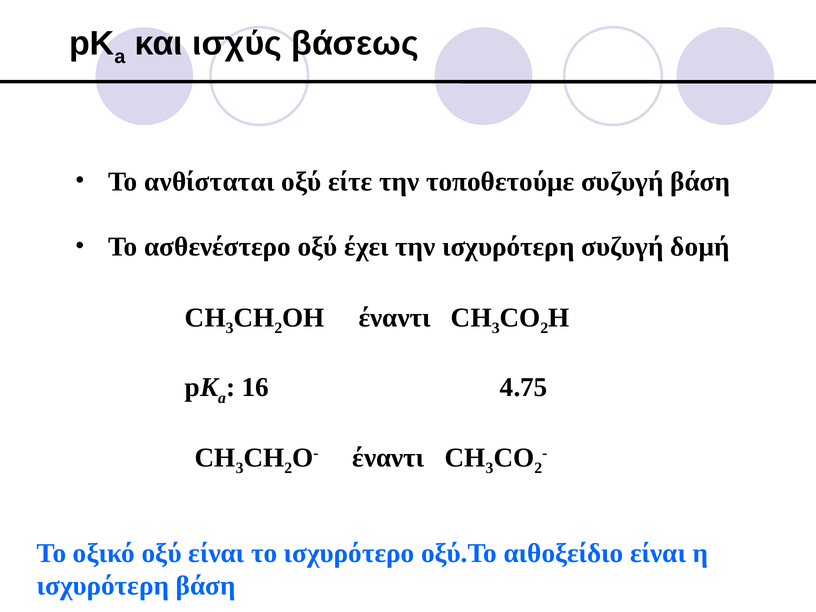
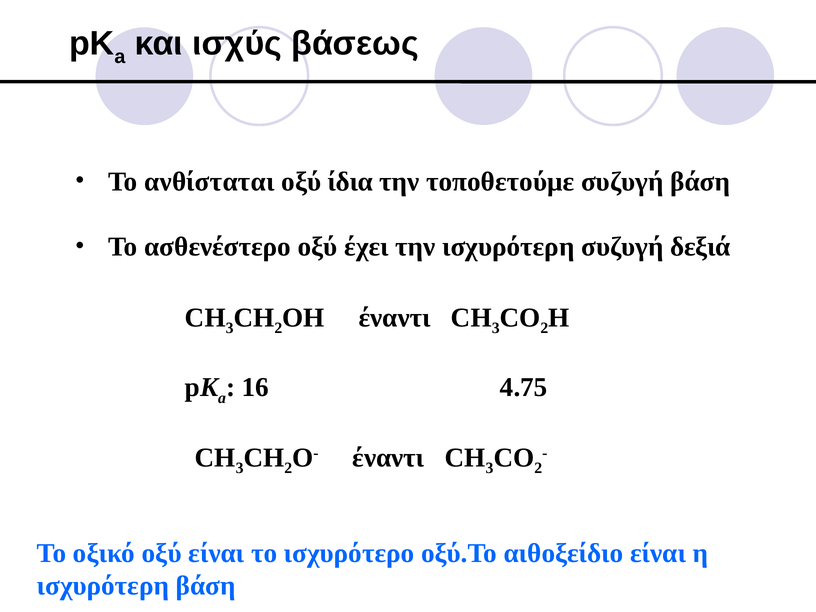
είτε: είτε -> ίδια (350, 182)
δομή: δομή -> δεξιά (700, 247)
